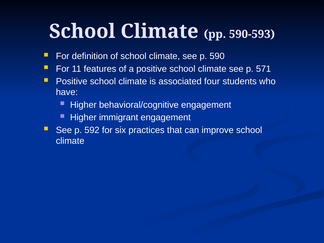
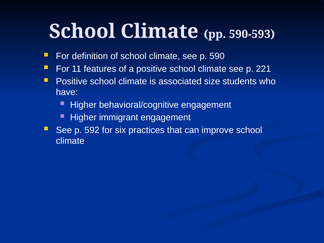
571: 571 -> 221 (263, 69)
four: four -> size (212, 81)
